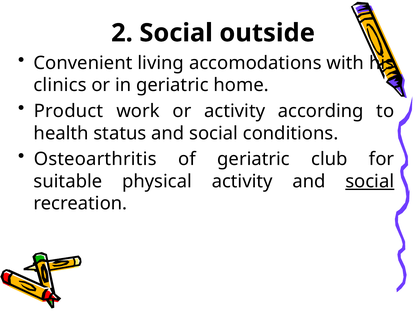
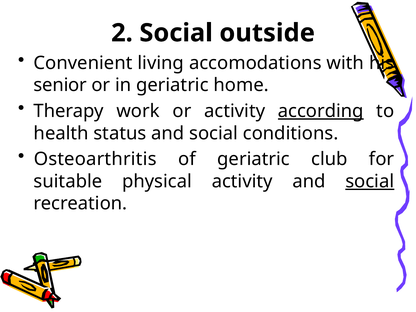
clinics: clinics -> senior (60, 85)
Product: Product -> Therapy (69, 111)
according underline: none -> present (321, 111)
